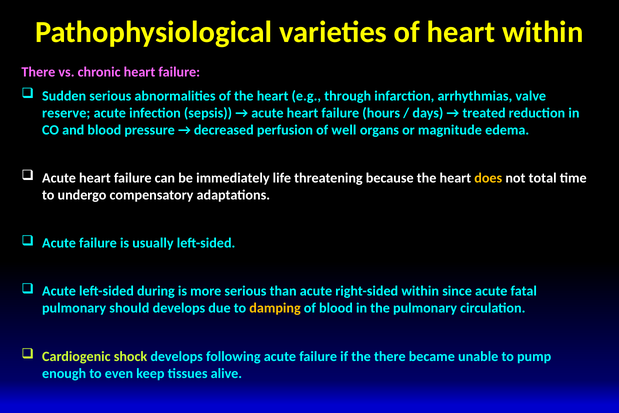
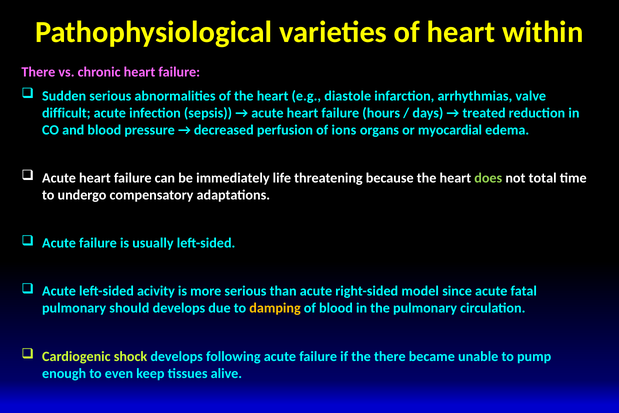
through: through -> diastole (348, 96)
reserve: reserve -> difficult (66, 113)
well: well -> ions (344, 130)
magnitude: magnitude -> myocardial (450, 130)
does colour: yellow -> light green (488, 178)
during: during -> acivity (156, 291)
right-sided within: within -> model (420, 291)
